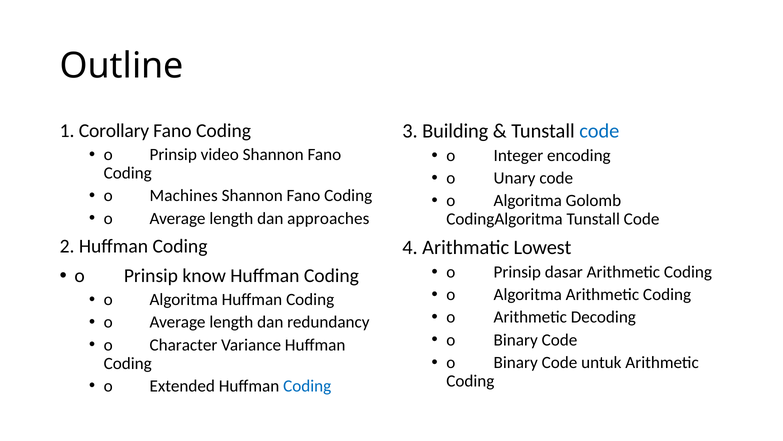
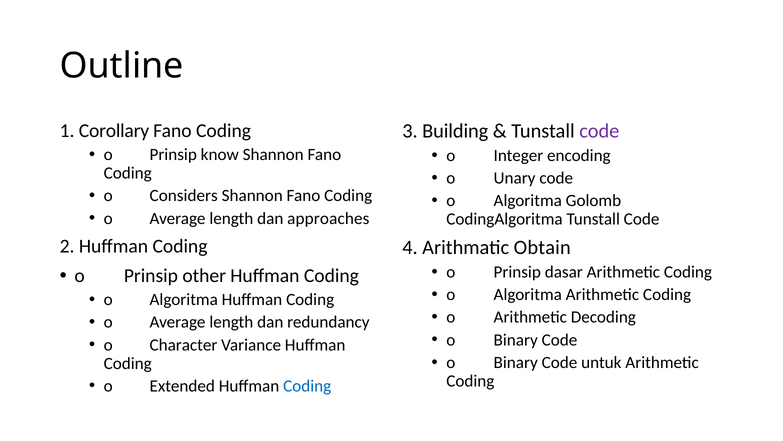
code colour: blue -> purple (599, 131)
video: video -> know (220, 155)
Machines: Machines -> Considers (184, 196)
Lowest: Lowest -> Obtain (542, 247)
know: know -> other (204, 275)
